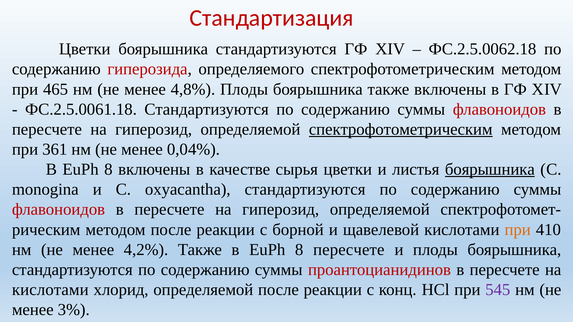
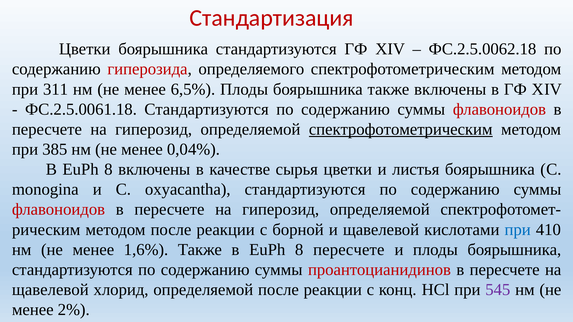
465: 465 -> 311 (56, 89)
4,8%: 4,8% -> 6,5% (193, 89)
361: 361 -> 385 (55, 149)
боярышника underline: present -> none (490, 170)
при colour: orange -> blue (518, 230)
4,2%: 4,2% -> 1,6% (146, 250)
кислотами: кислотами -> щавелевой (50, 290)
3%: 3% -> 2% (74, 310)
